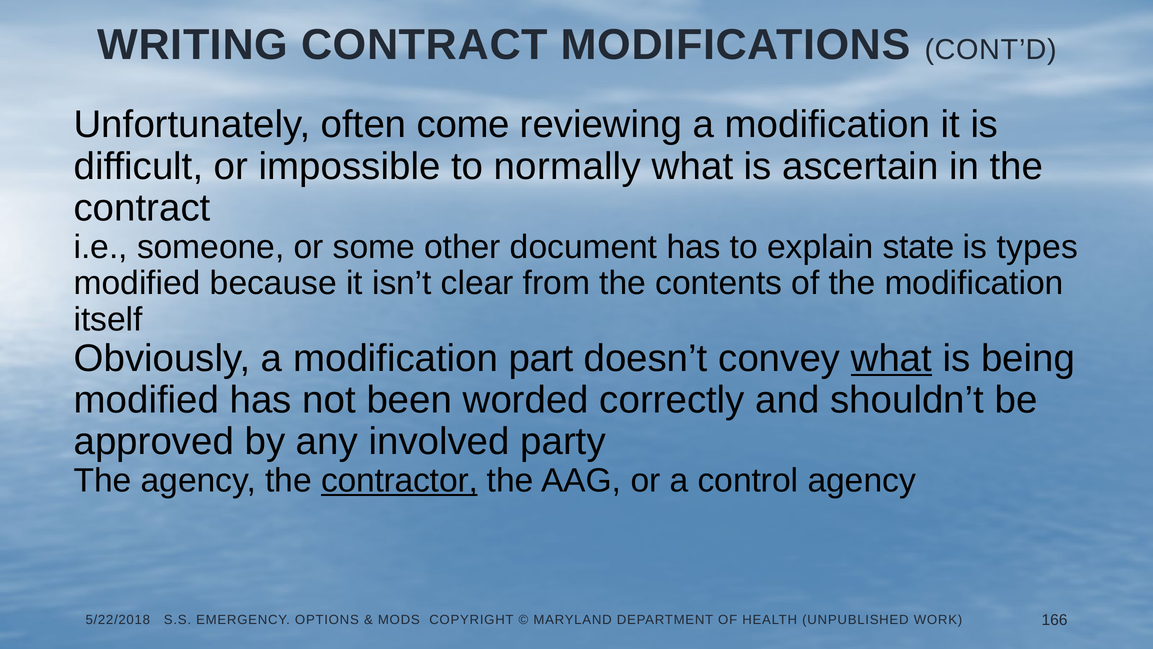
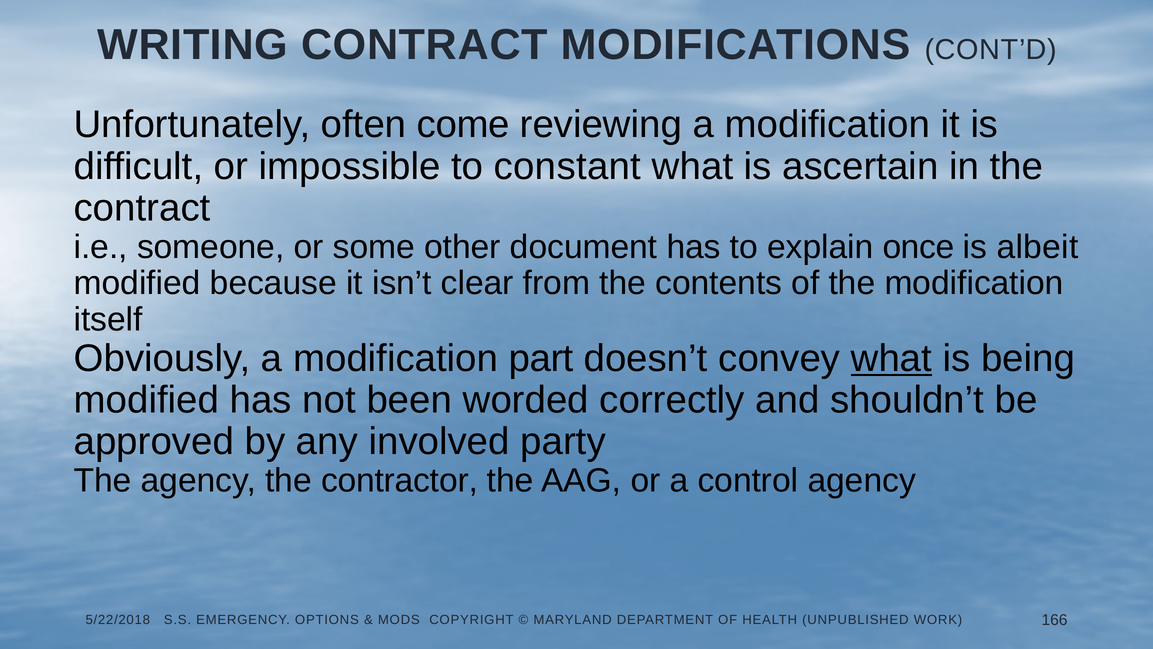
normally: normally -> constant (567, 166)
state: state -> once (919, 247)
types: types -> albeit (1037, 247)
contractor underline: present -> none (399, 480)
